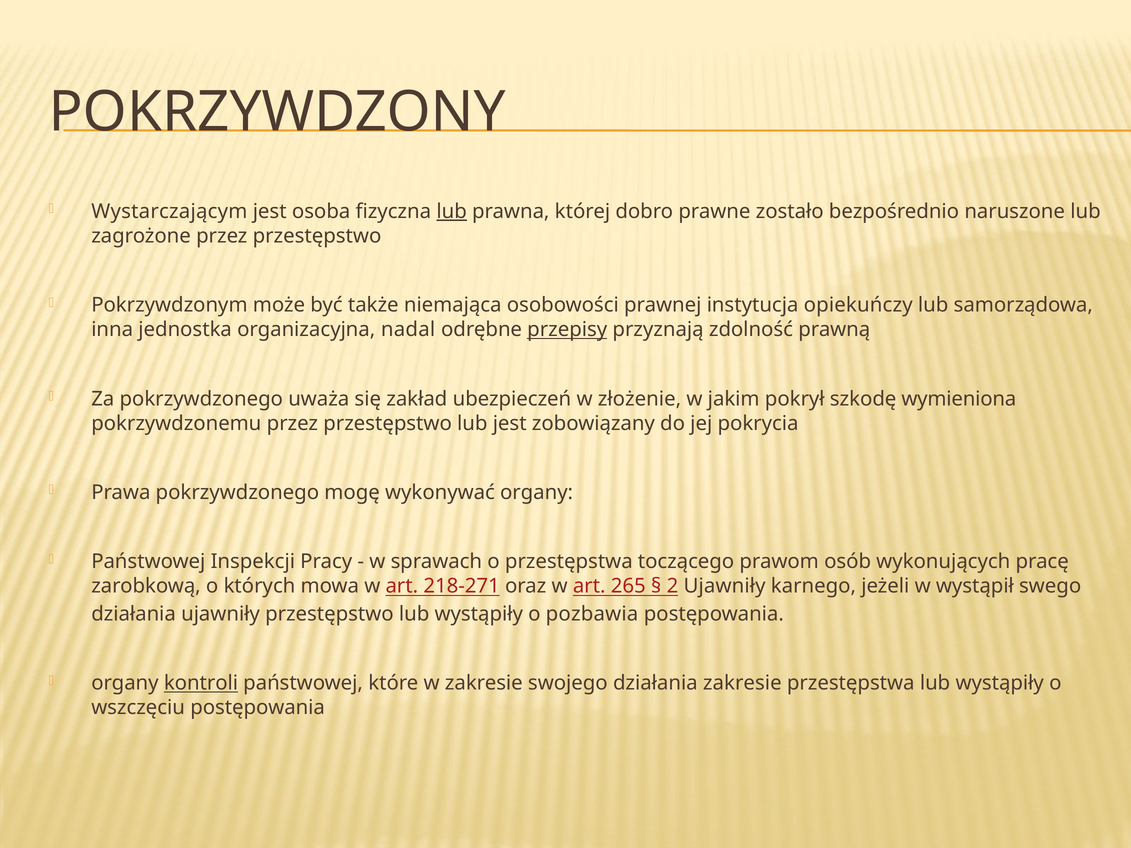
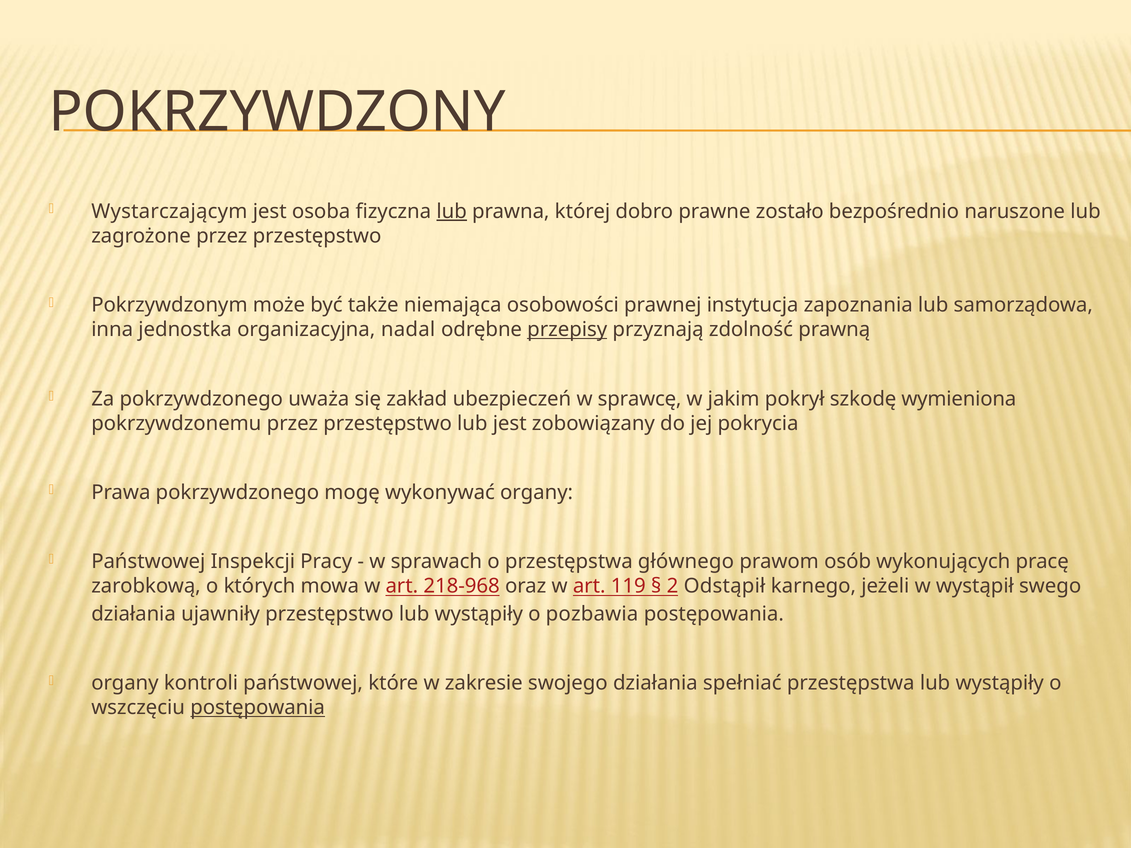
opiekuńczy: opiekuńczy -> zapoznania (858, 305)
złożenie: złożenie -> sprawcę (640, 399)
toczącego: toczącego -> głównego (686, 562)
218-271: 218-271 -> 218-968 (462, 586)
265: 265 -> 119 (628, 586)
2 Ujawniły: Ujawniły -> Odstąpił (725, 586)
kontroli underline: present -> none (201, 683)
działania zakresie: zakresie -> spełniać (742, 683)
postępowania underline: none -> present (258, 708)
